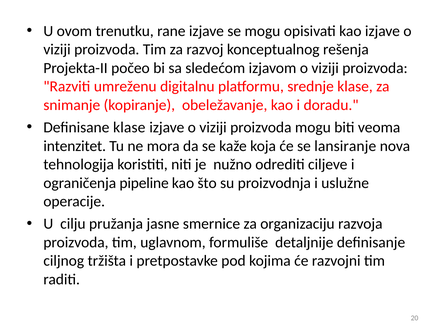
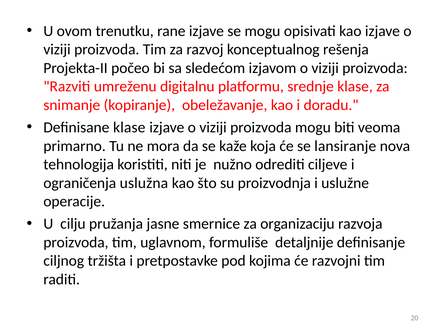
intenzitet: intenzitet -> primarno (75, 146)
pipeline: pipeline -> uslužna (144, 183)
